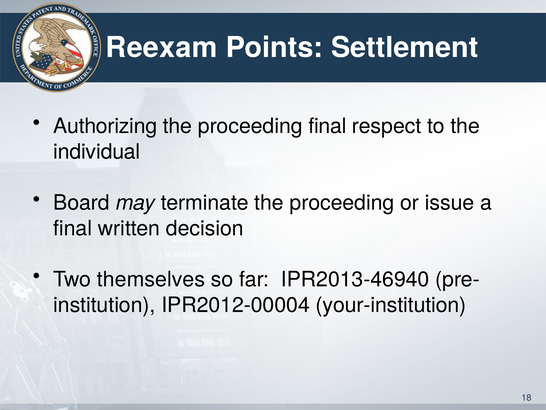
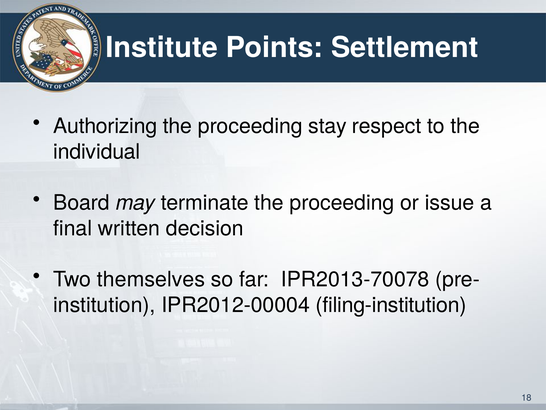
Reexam: Reexam -> Institute (162, 47)
proceeding final: final -> stay (327, 126)
IPR2013-46940: IPR2013-46940 -> IPR2013-70078 (355, 279)
your-institution: your-institution -> filing-institution (391, 305)
